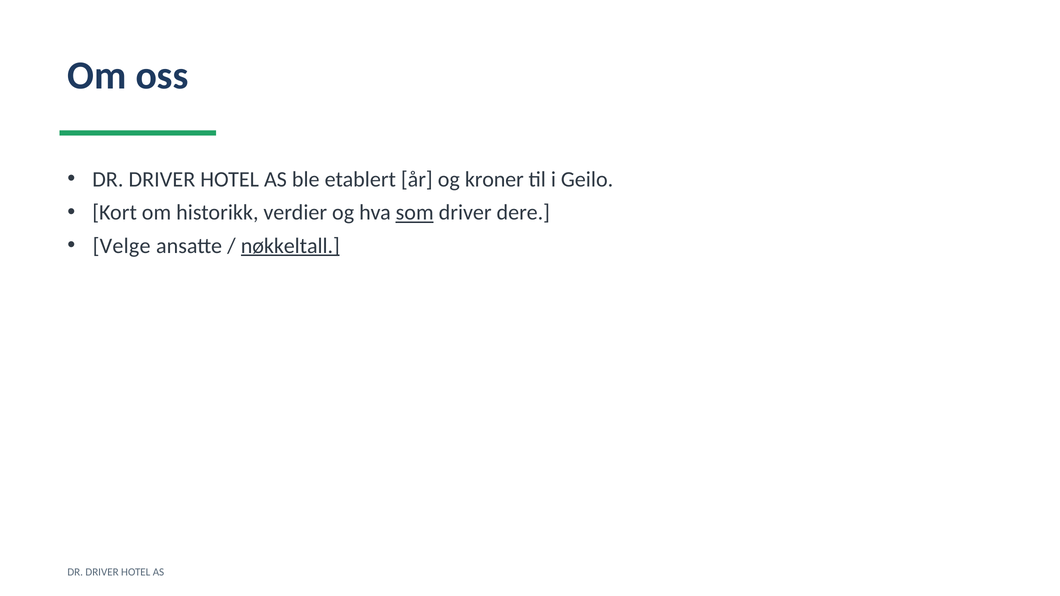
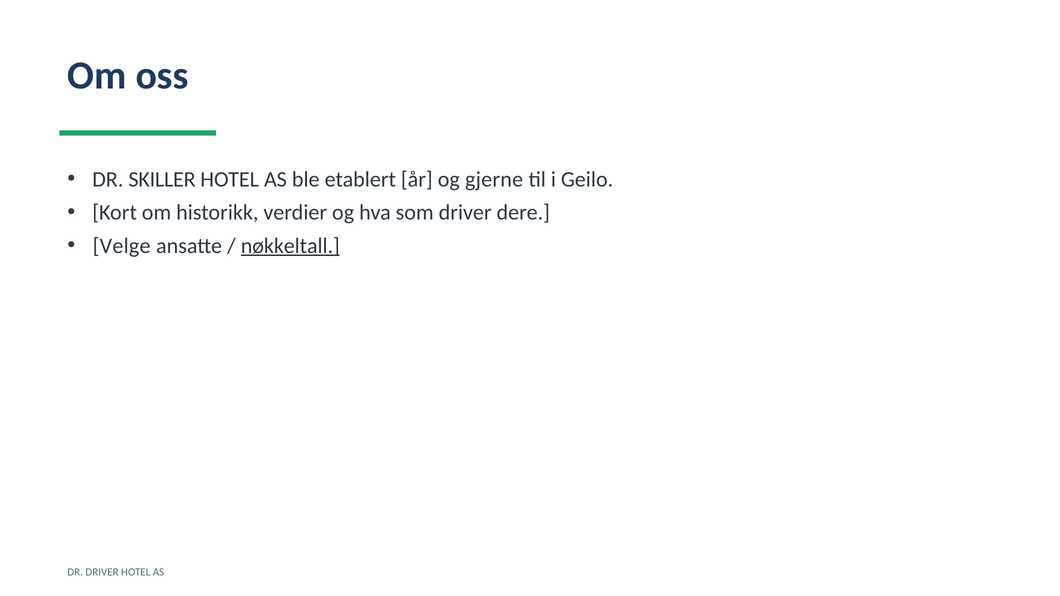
DRIVER: DRIVER -> SKILLER (162, 180)
kroner: kroner -> gjerne (494, 180)
som underline: present -> none (415, 213)
